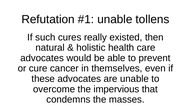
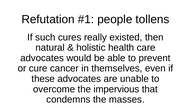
unable: unable -> people (115, 19)
